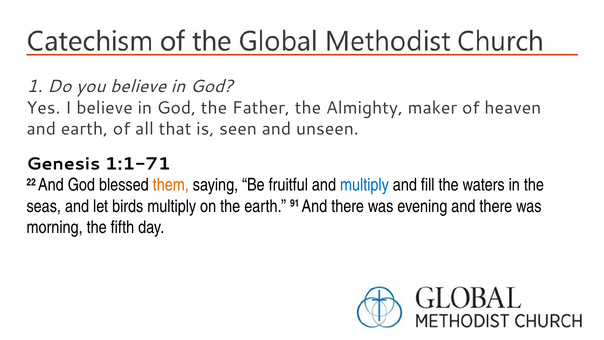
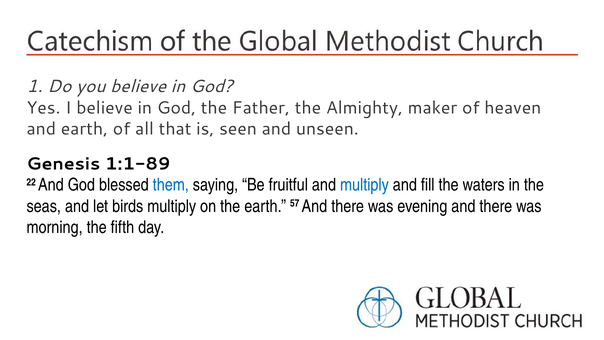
1:1-71: 1:1-71 -> 1:1-89 (138, 164)
them colour: orange -> blue (171, 185)
91: 91 -> 57 (295, 203)
